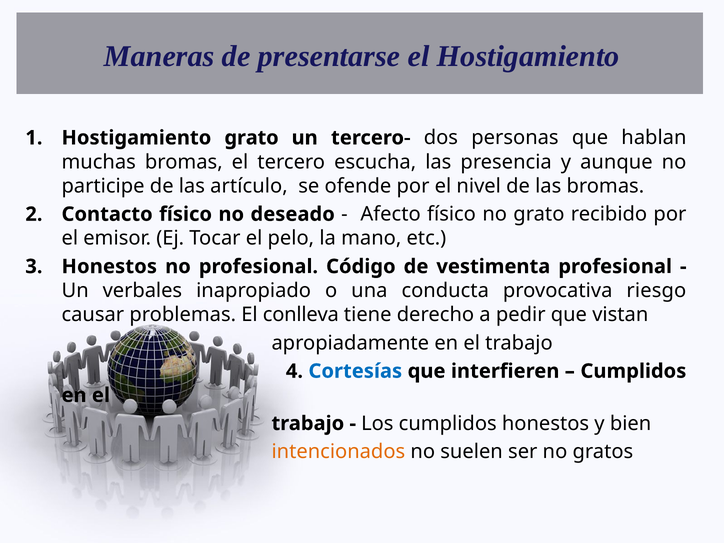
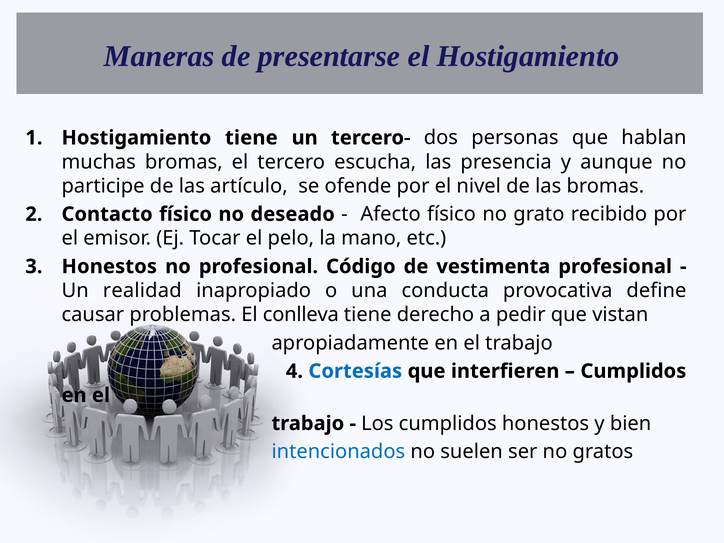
Hostigamiento grato: grato -> tiene (251, 138)
verbales: verbales -> realidad (142, 291)
riesgo: riesgo -> define (656, 291)
intencionados colour: orange -> blue (338, 452)
